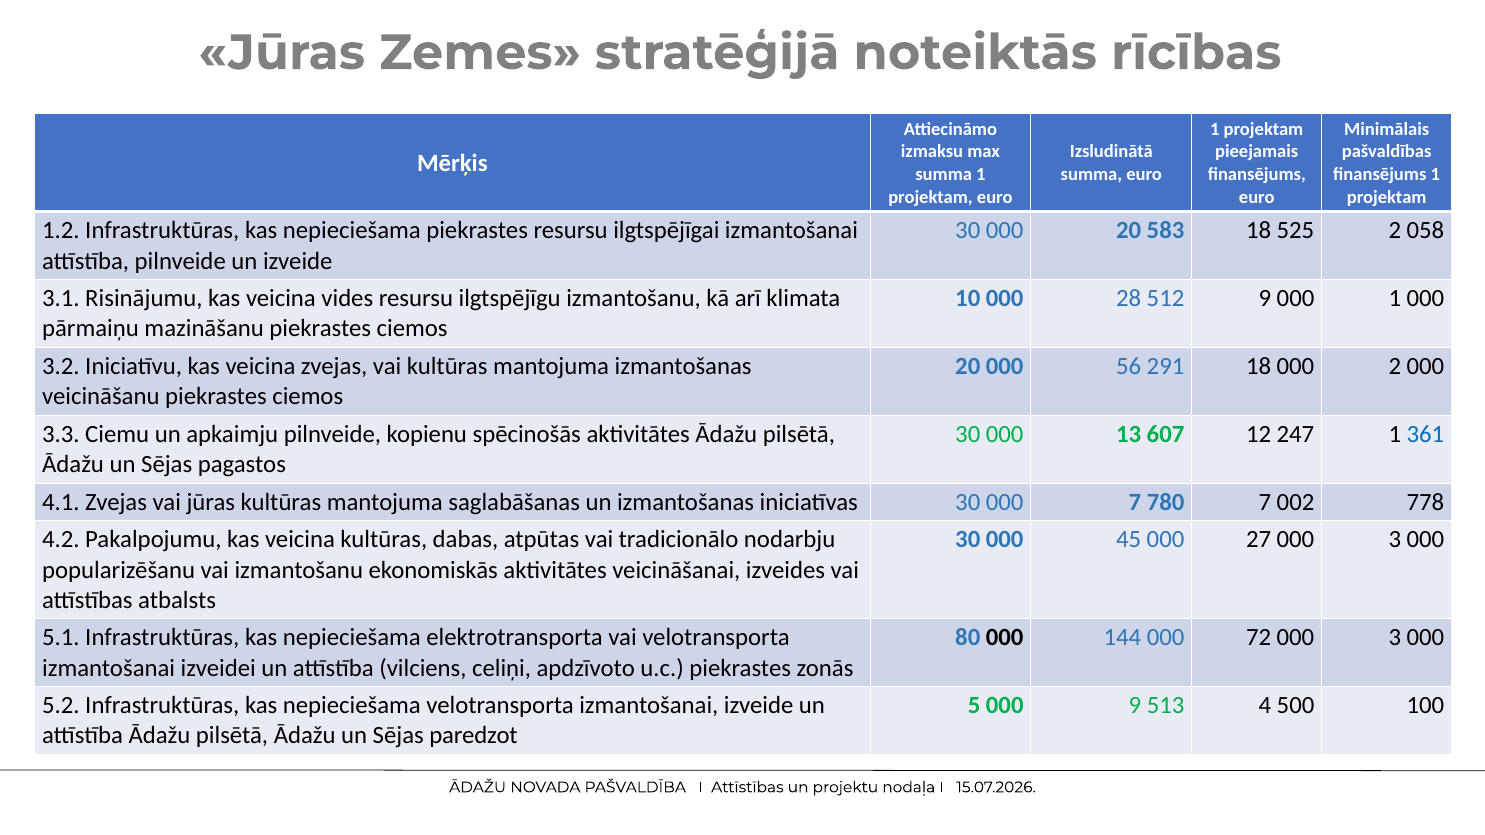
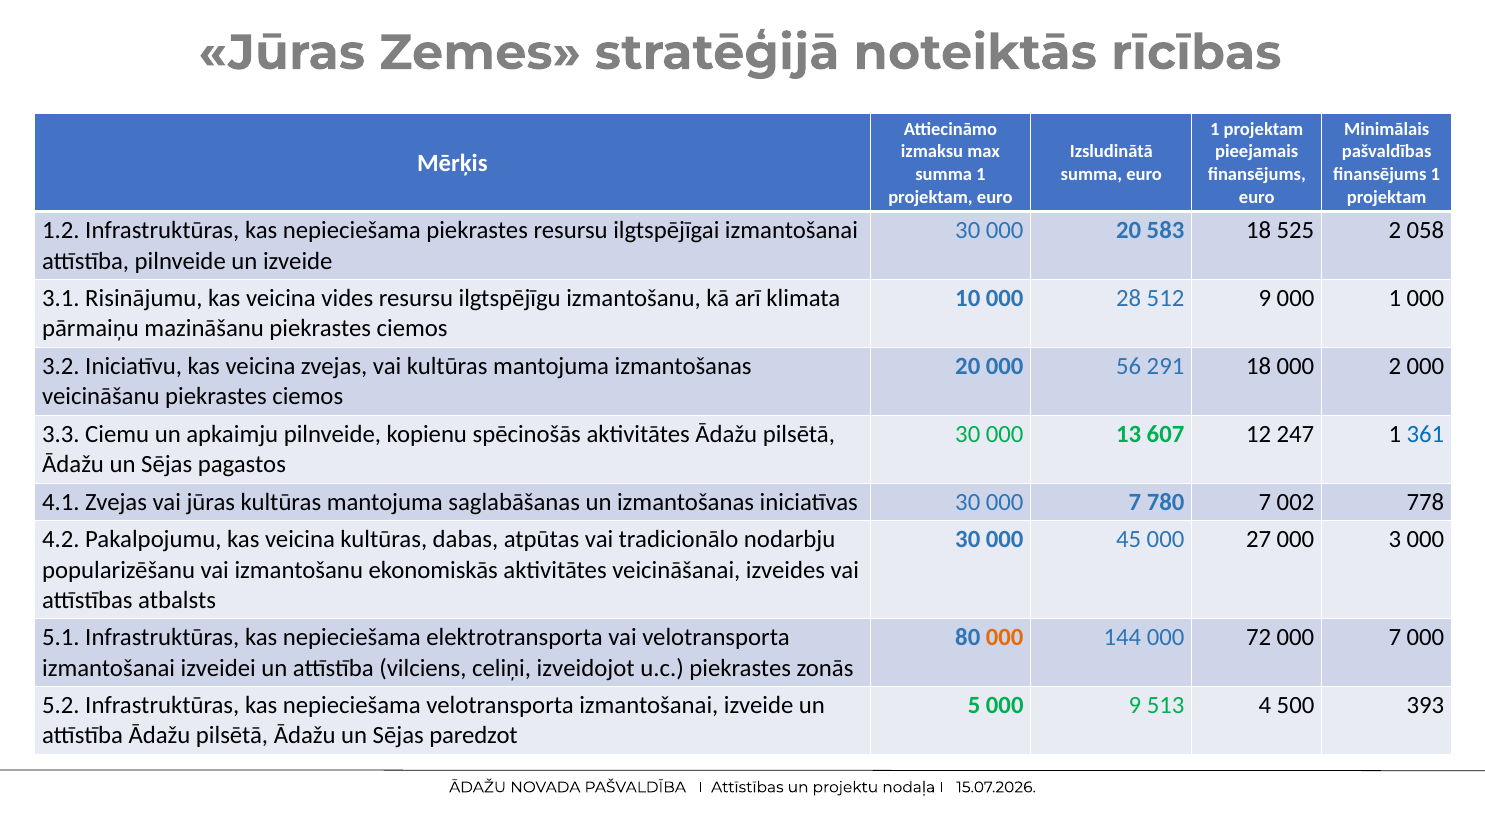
000 colour: black -> orange (1005, 638)
72 000 3: 3 -> 7 (1395, 638)
apdzīvoto: apdzīvoto -> izveidojot (586, 668)
100: 100 -> 393 (1425, 706)
